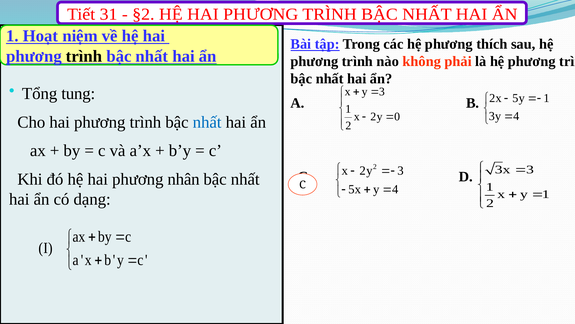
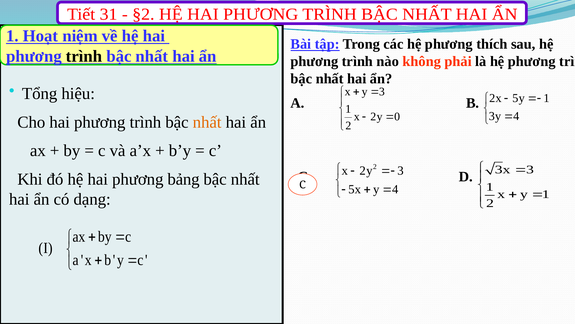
tung: tung -> hiệu (78, 93)
nhất colour: blue -> orange (207, 122)
nhân: nhân -> bảng (184, 179)
